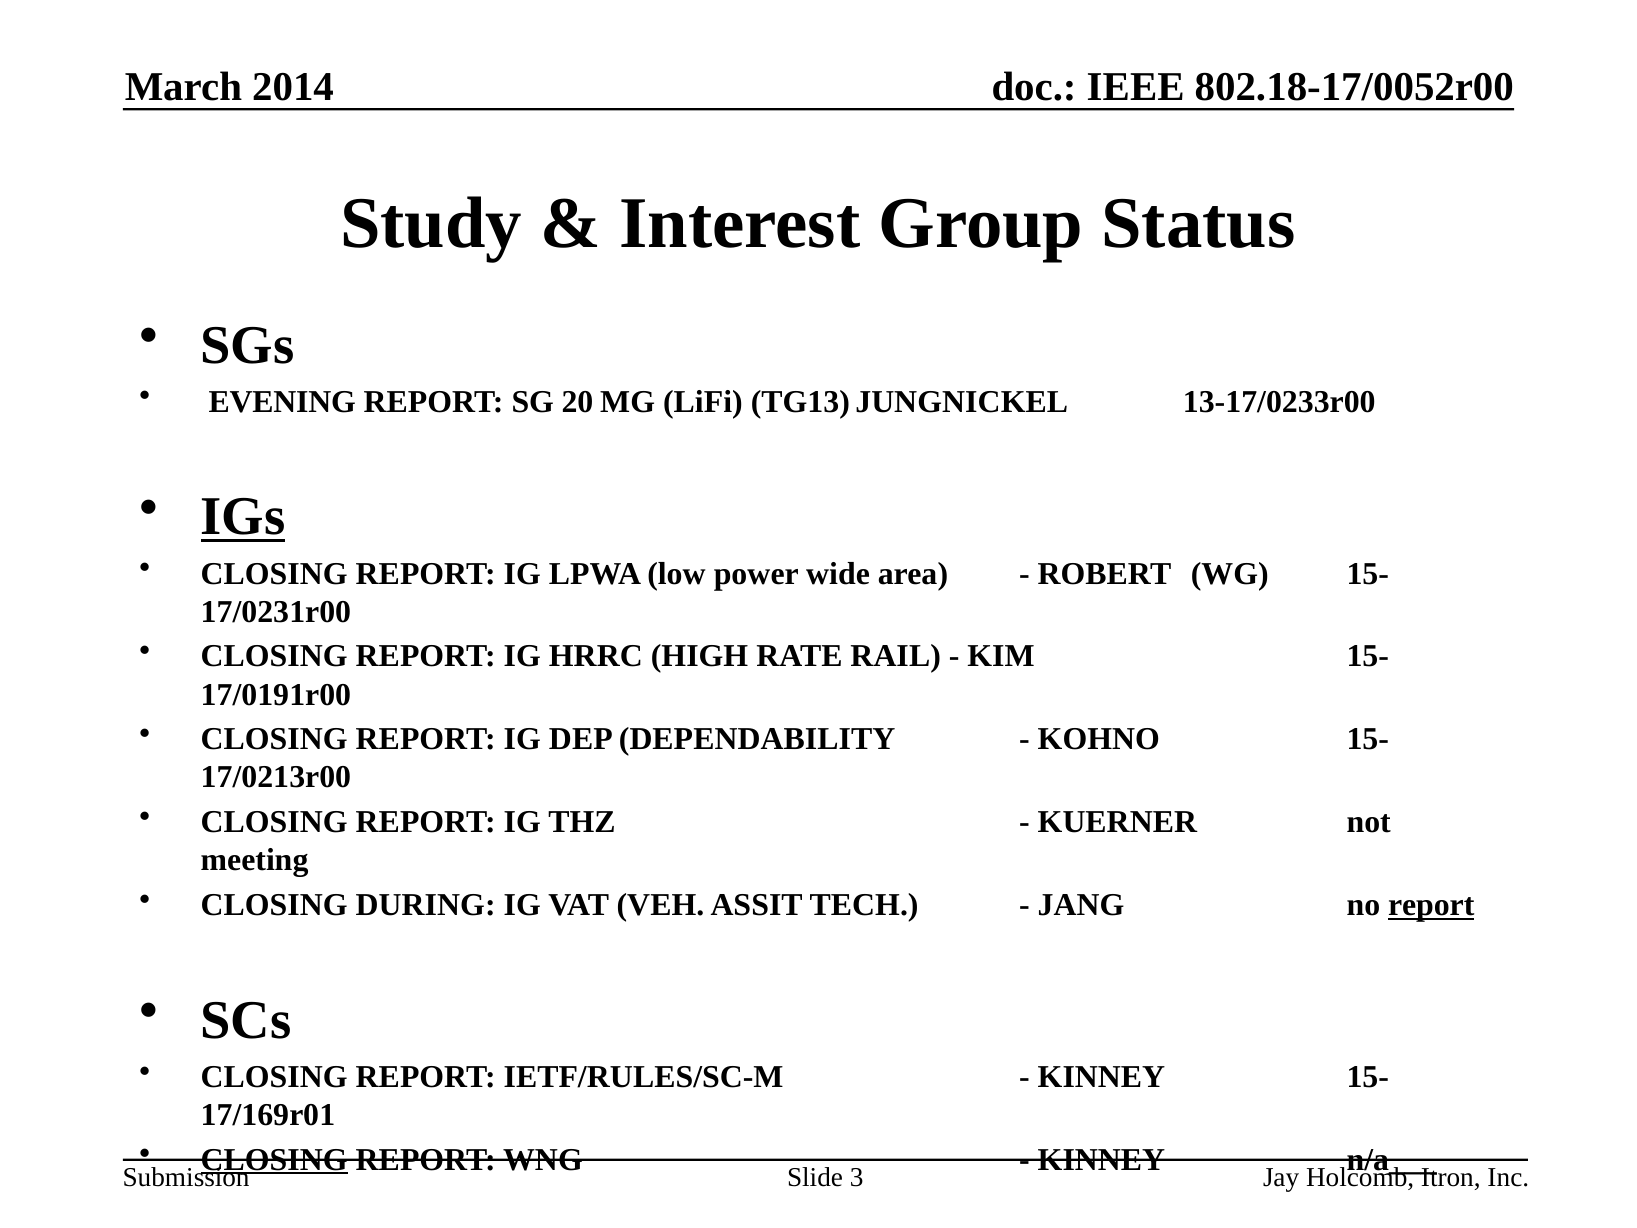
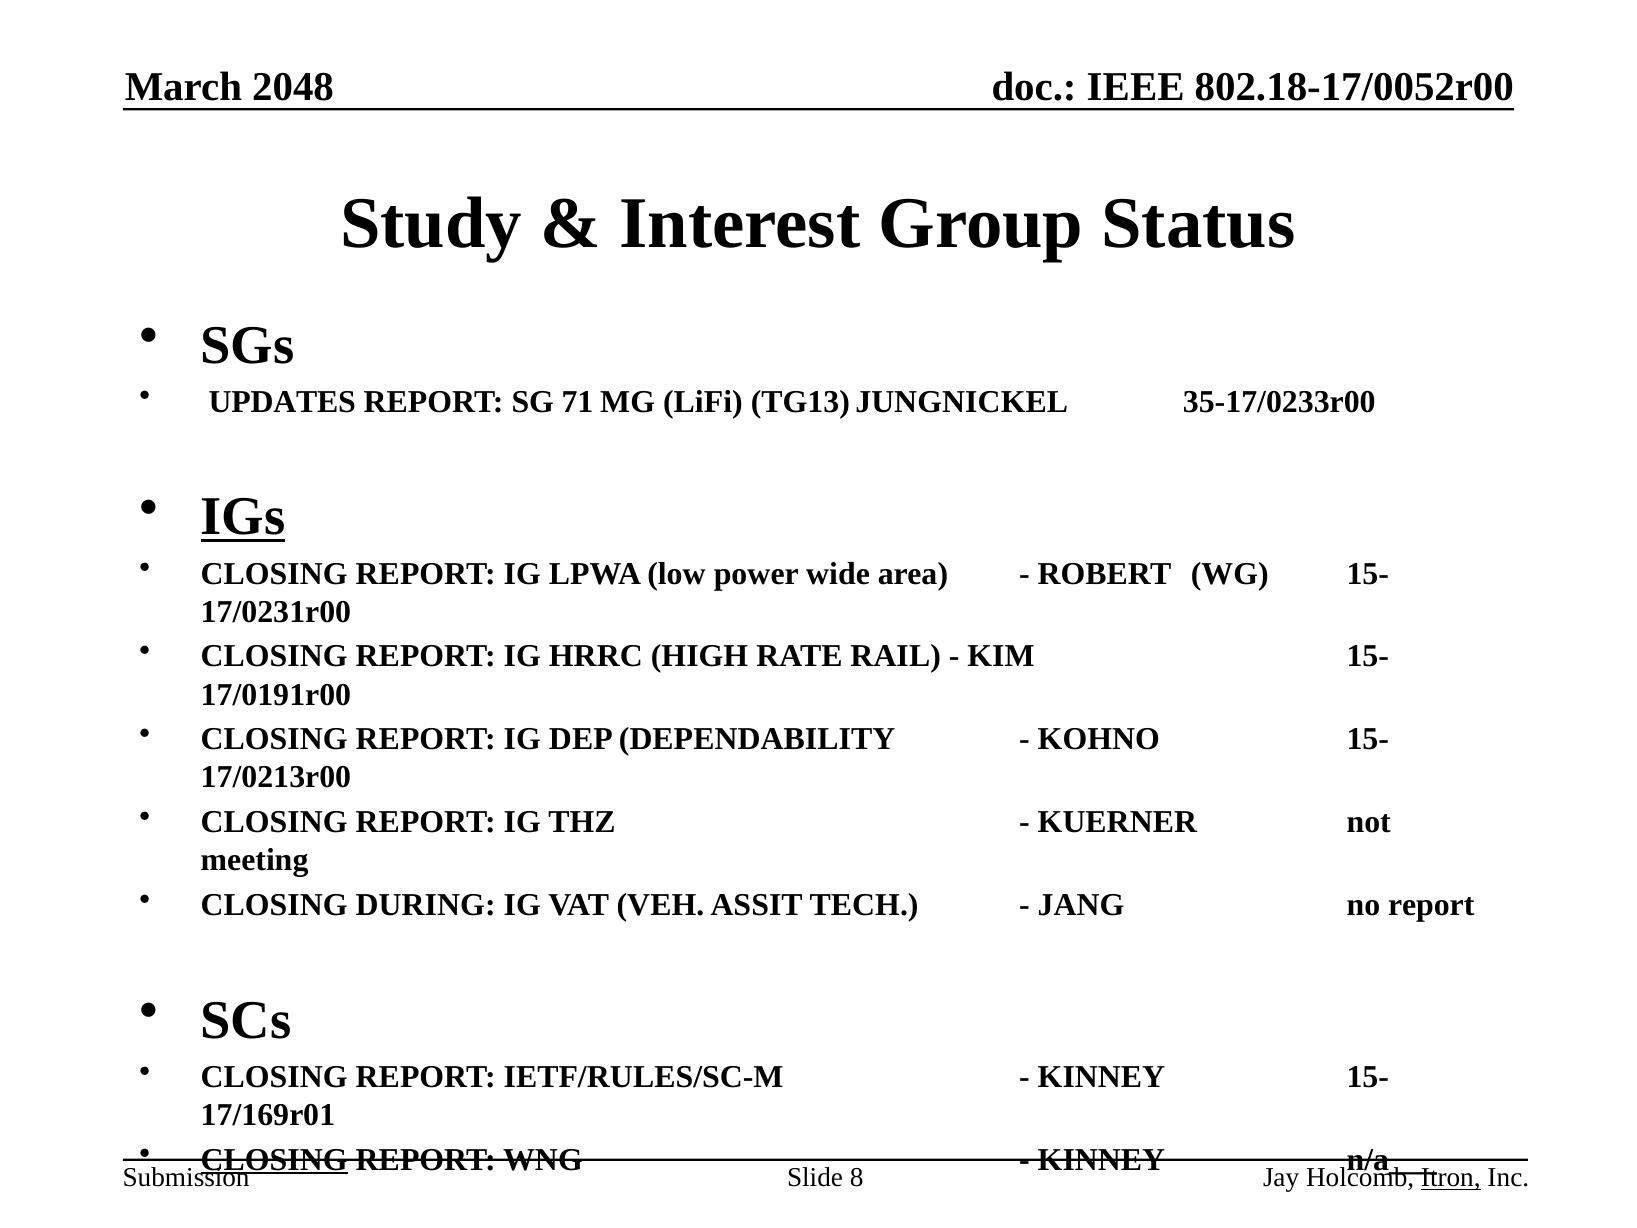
2014: 2014 -> 2048 (293, 87)
EVENING: EVENING -> UPDATES (282, 402)
20: 20 -> 71 (577, 402)
13-17/0233r00: 13-17/0233r00 -> 35-17/0233r00 (1279, 402)
report underline: present -> none (1431, 905)
Itron underline: none -> present (1451, 1178)
3: 3 -> 8 (857, 1178)
